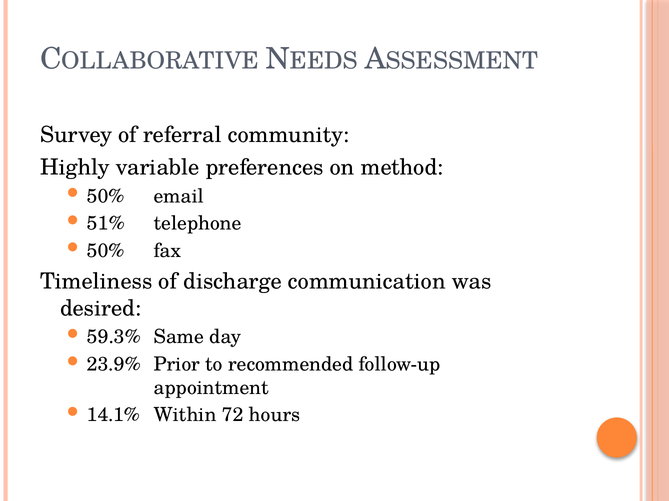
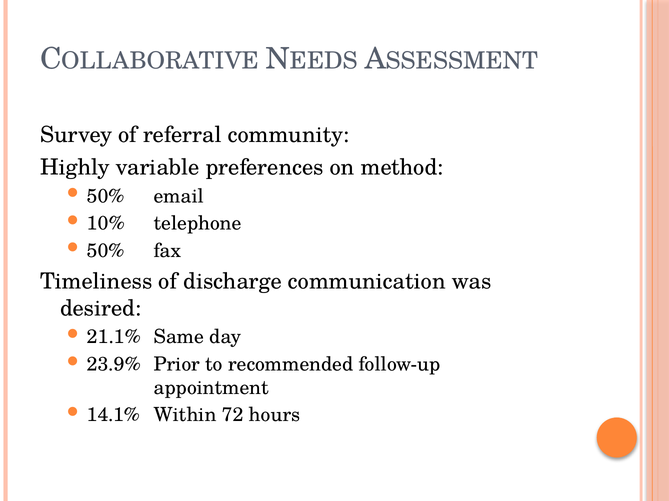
51%: 51% -> 10% (106, 224)
59.3%: 59.3% -> 21.1% (114, 337)
